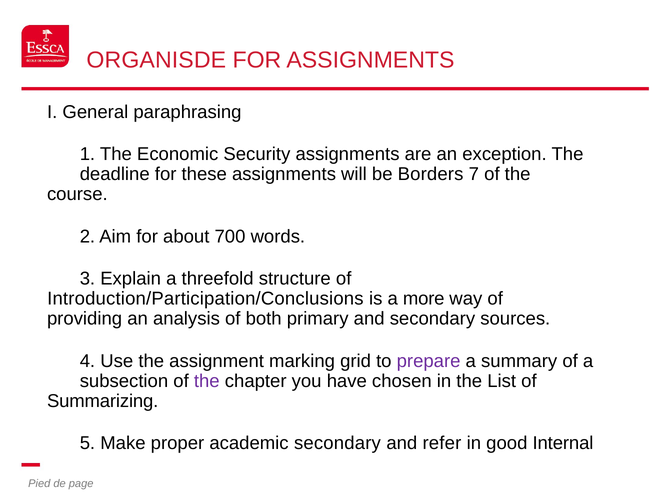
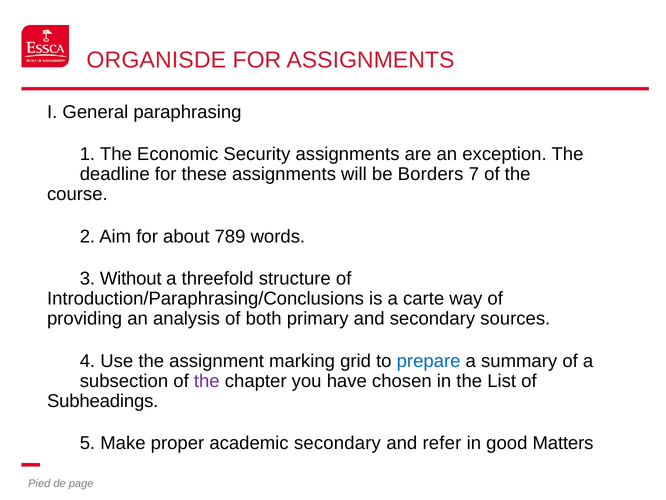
700: 700 -> 789 (230, 236)
Explain: Explain -> Without (131, 278)
Introduction/Participation/Conclusions: Introduction/Participation/Conclusions -> Introduction/Paraphrasing/Conclusions (206, 298)
more: more -> carte (424, 298)
prepare colour: purple -> blue (429, 361)
Summarizing: Summarizing -> Subheadings (103, 401)
Internal: Internal -> Matters (563, 443)
